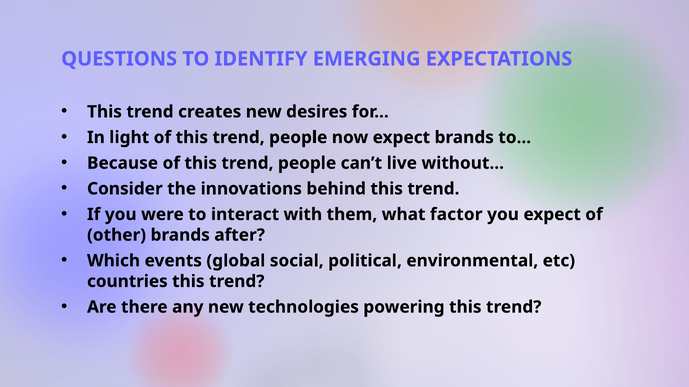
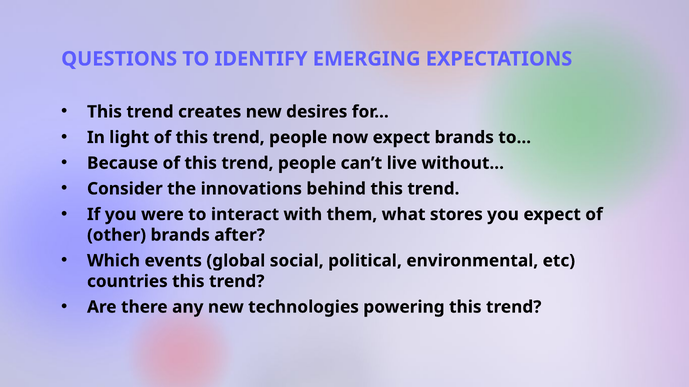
factor: factor -> stores (456, 215)
